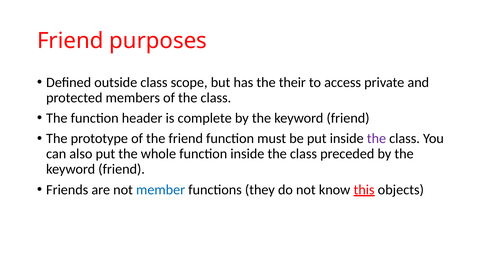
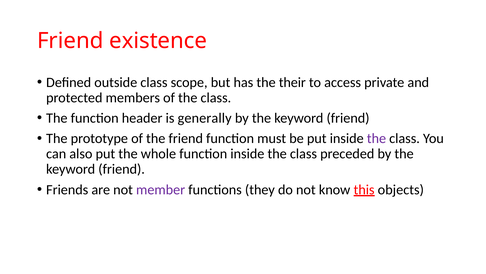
purposes: purposes -> existence (158, 41)
complete: complete -> generally (205, 118)
member colour: blue -> purple (161, 189)
